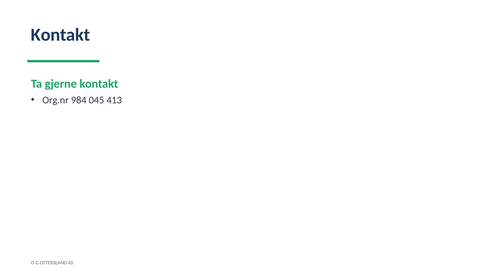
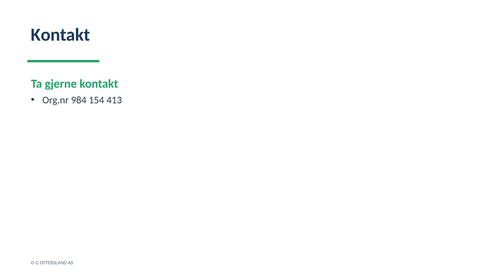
045: 045 -> 154 (96, 100)
